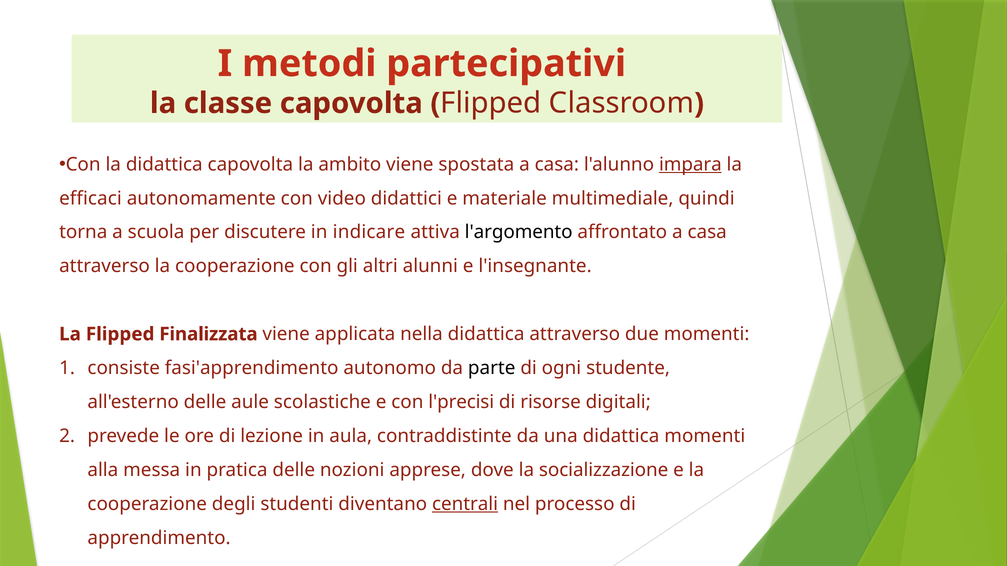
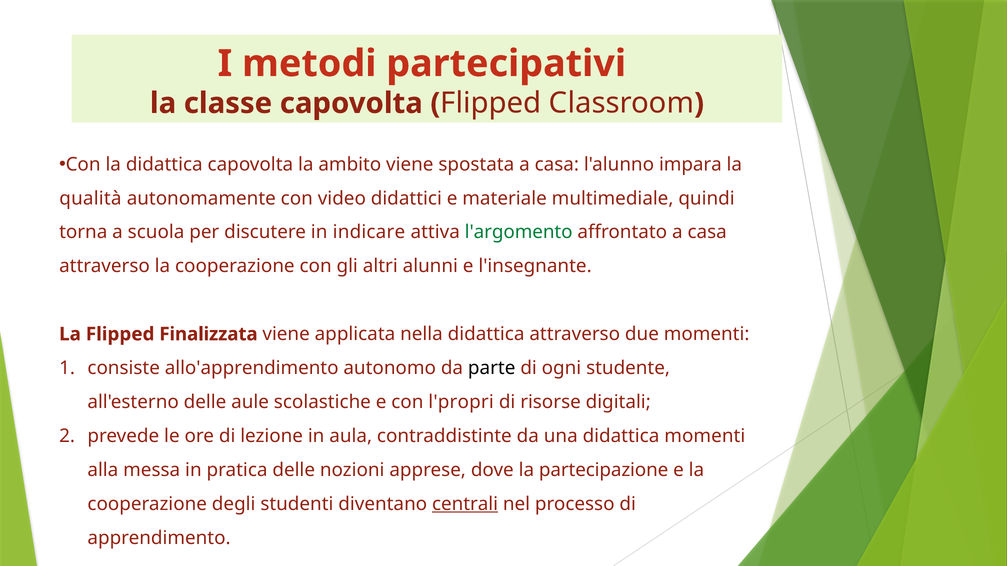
impara underline: present -> none (690, 164)
efficaci: efficaci -> qualità (90, 198)
l'argomento colour: black -> green (519, 232)
fasi'apprendimento: fasi'apprendimento -> allo'apprendimento (252, 368)
l'precisi: l'precisi -> l'propri (461, 402)
socializzazione: socializzazione -> partecipazione (604, 470)
